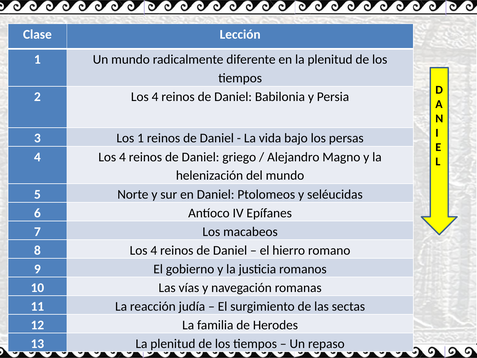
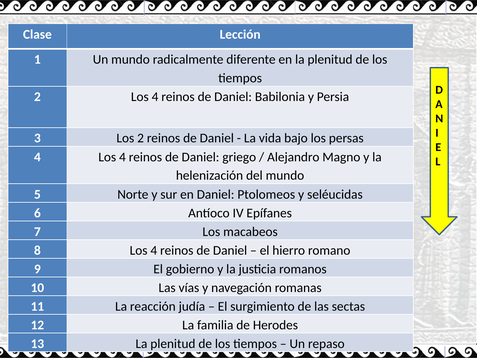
Los 1: 1 -> 2 (141, 138)
